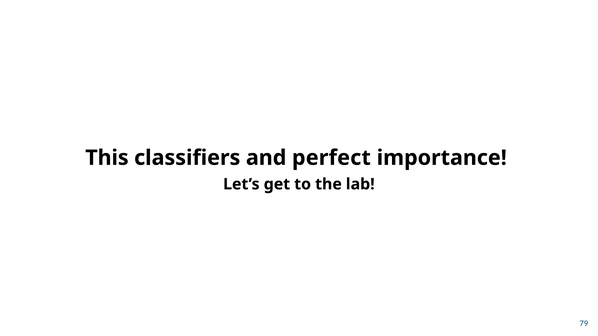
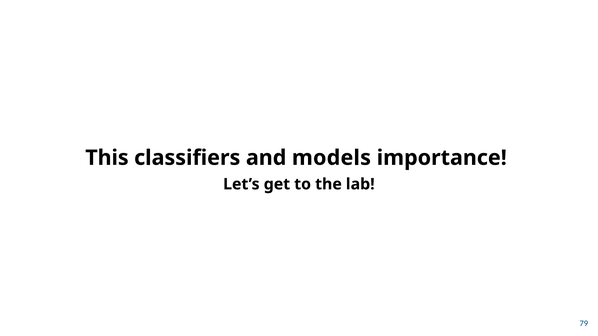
perfect: perfect -> models (331, 158)
